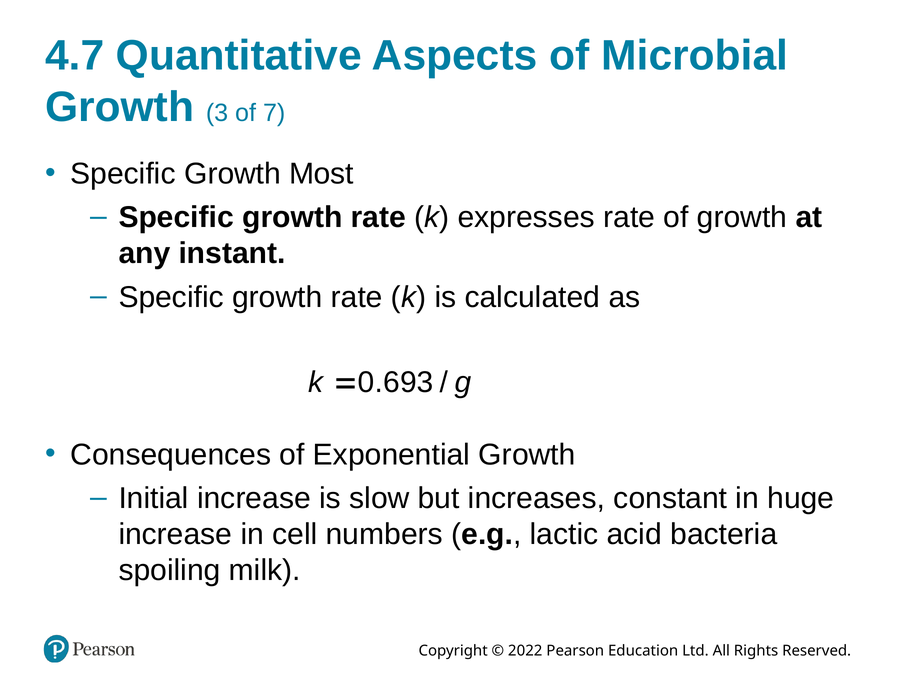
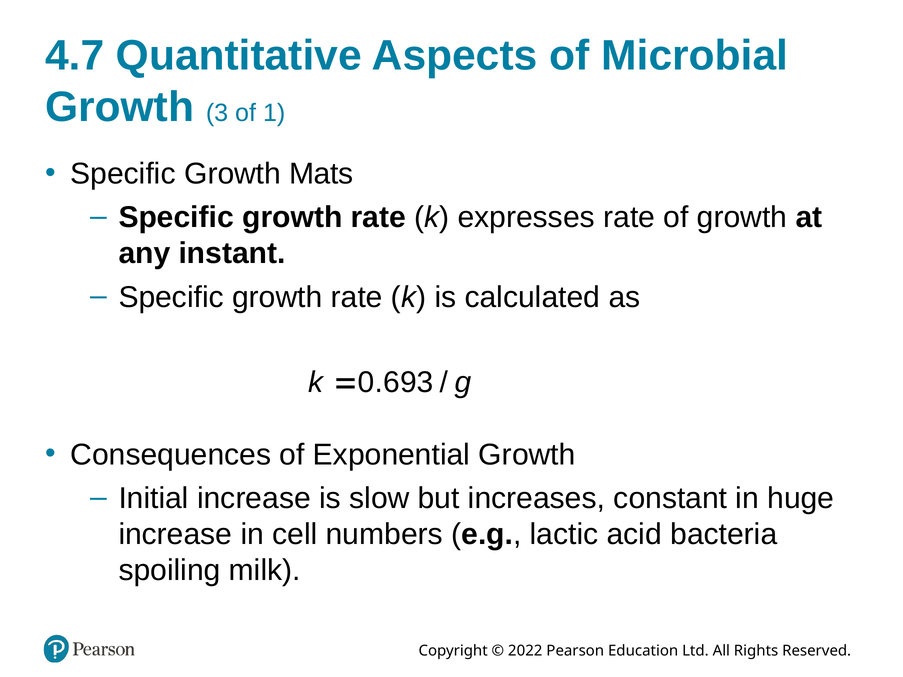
7: 7 -> 1 (274, 113)
Most: Most -> Mats (321, 174)
